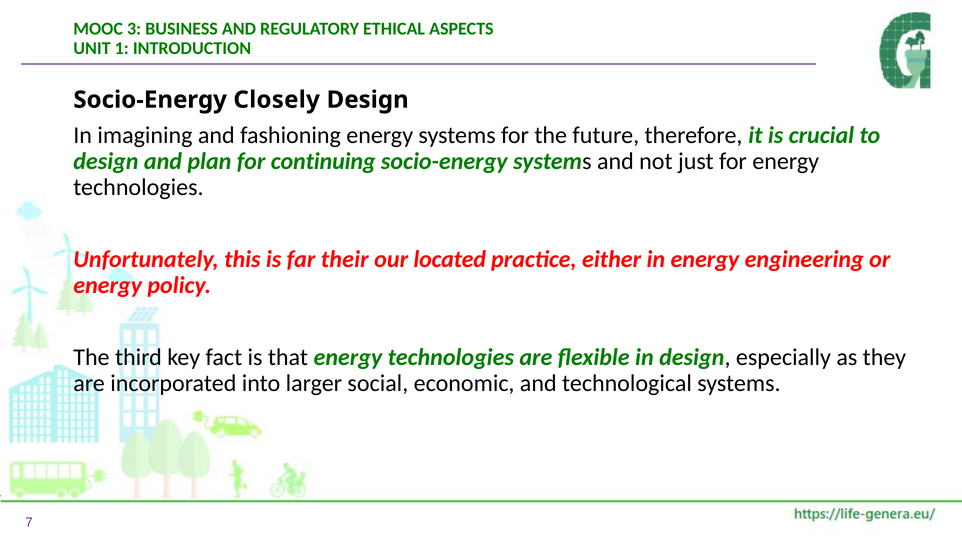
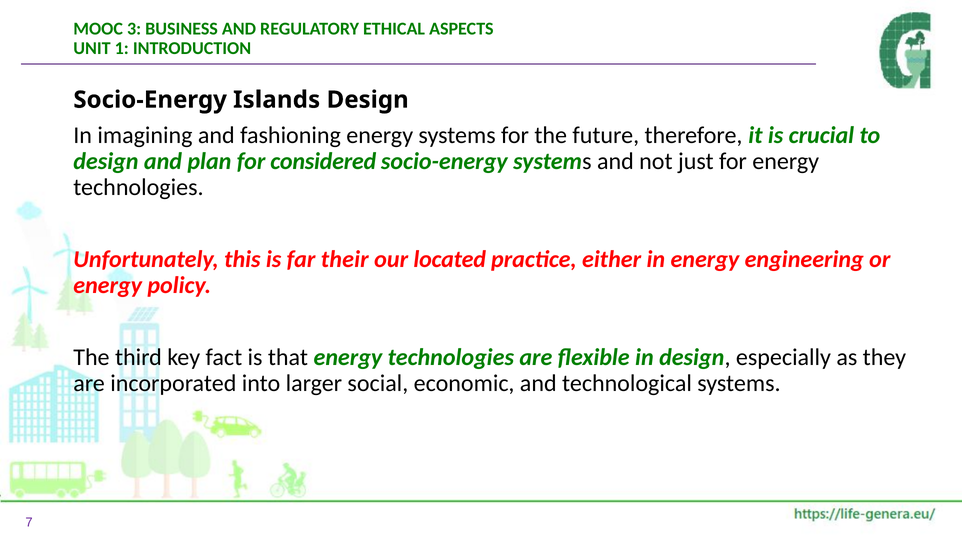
Closely: Closely -> Islands (277, 100)
continuing: continuing -> considered (323, 161)
